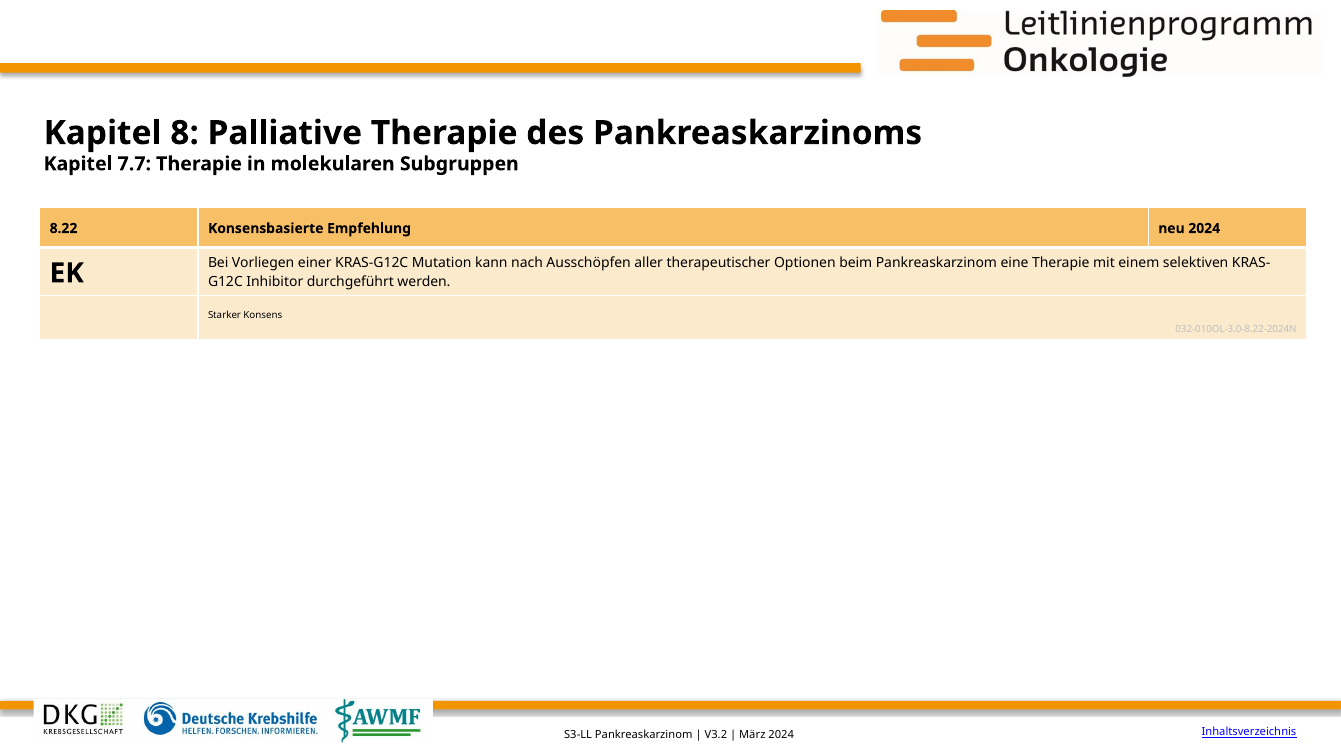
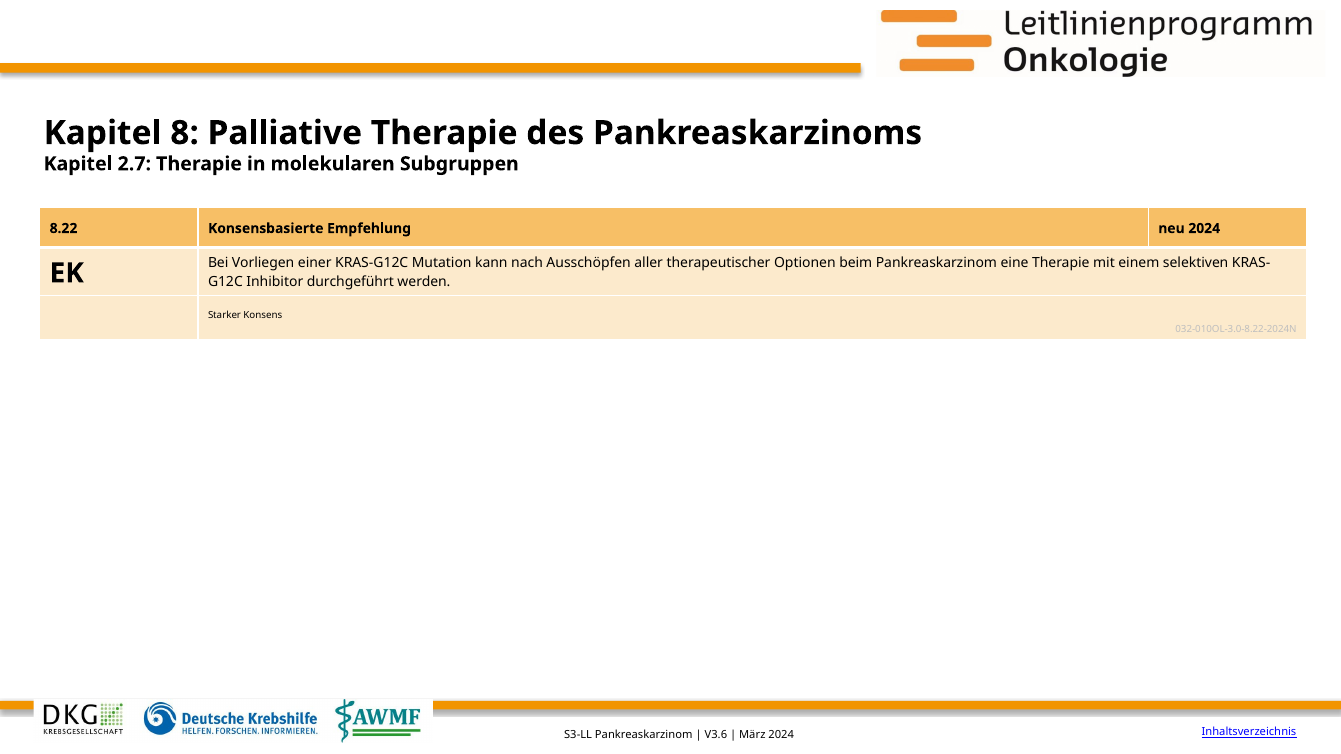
7.7: 7.7 -> 2.7 (134, 164)
V3.2: V3.2 -> V3.6 (716, 735)
